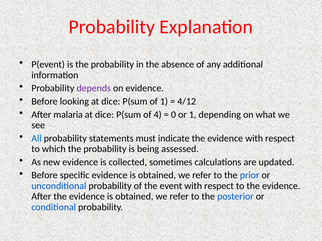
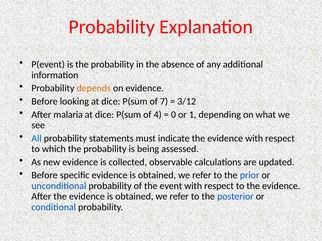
depends colour: purple -> orange (94, 88)
of 1: 1 -> 7 (164, 102)
4/12: 4/12 -> 3/12 (187, 102)
sometimes: sometimes -> observable (171, 162)
